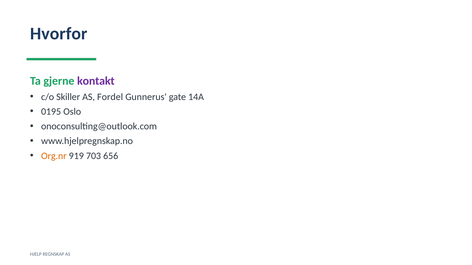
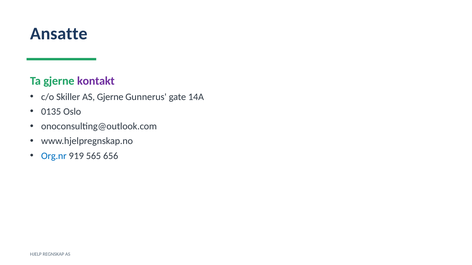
Hvorfor: Hvorfor -> Ansatte (59, 34)
AS Fordel: Fordel -> Gjerne (110, 97)
0195: 0195 -> 0135 (51, 112)
Org.nr colour: orange -> blue (54, 156)
703: 703 -> 565 (94, 156)
